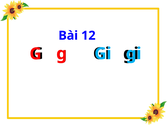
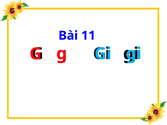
12: 12 -> 11 (88, 36)
